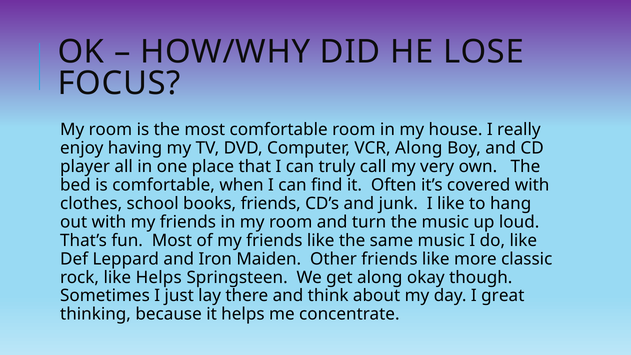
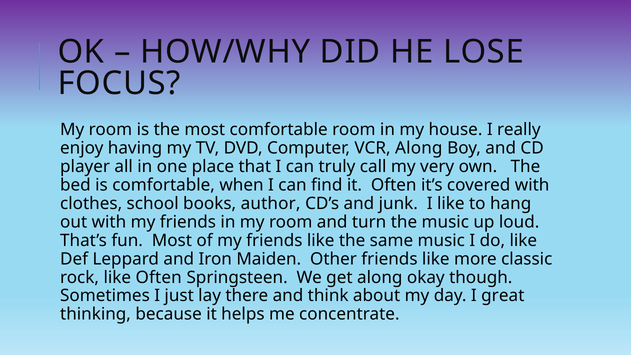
books friends: friends -> author (271, 204)
like Helps: Helps -> Often (159, 277)
